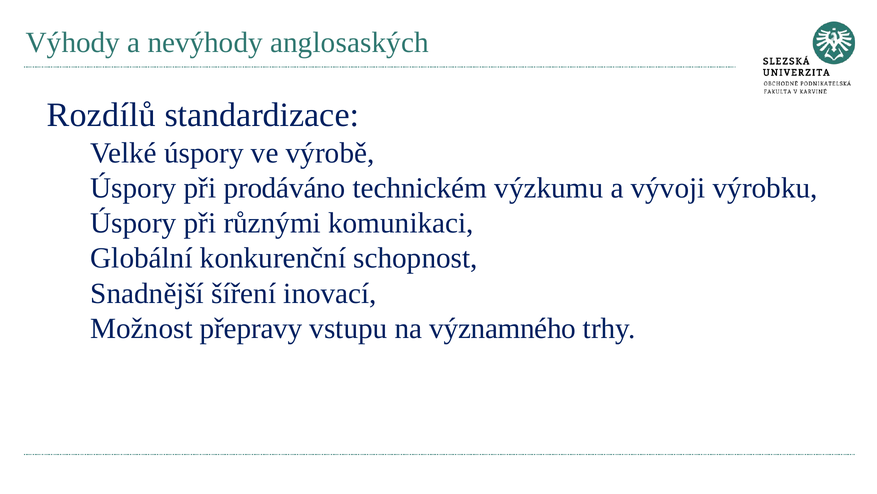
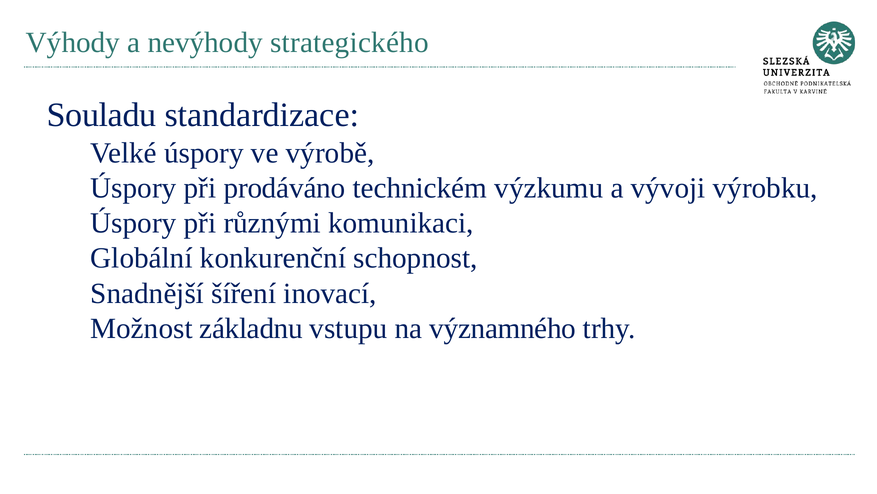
anglosaských: anglosaských -> strategického (349, 43)
Rozdílů: Rozdílů -> Souladu (102, 115)
přepravy: přepravy -> základnu (251, 328)
